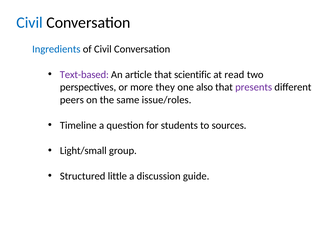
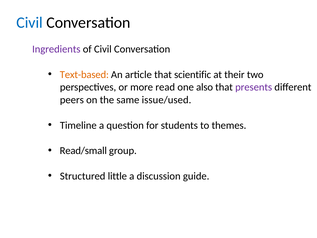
Ingredients colour: blue -> purple (56, 49)
Text-based colour: purple -> orange (84, 74)
read: read -> their (234, 74)
they: they -> read (165, 87)
issue/roles: issue/roles -> issue/used (167, 100)
sources: sources -> themes (229, 125)
Light/small: Light/small -> Read/small (83, 151)
